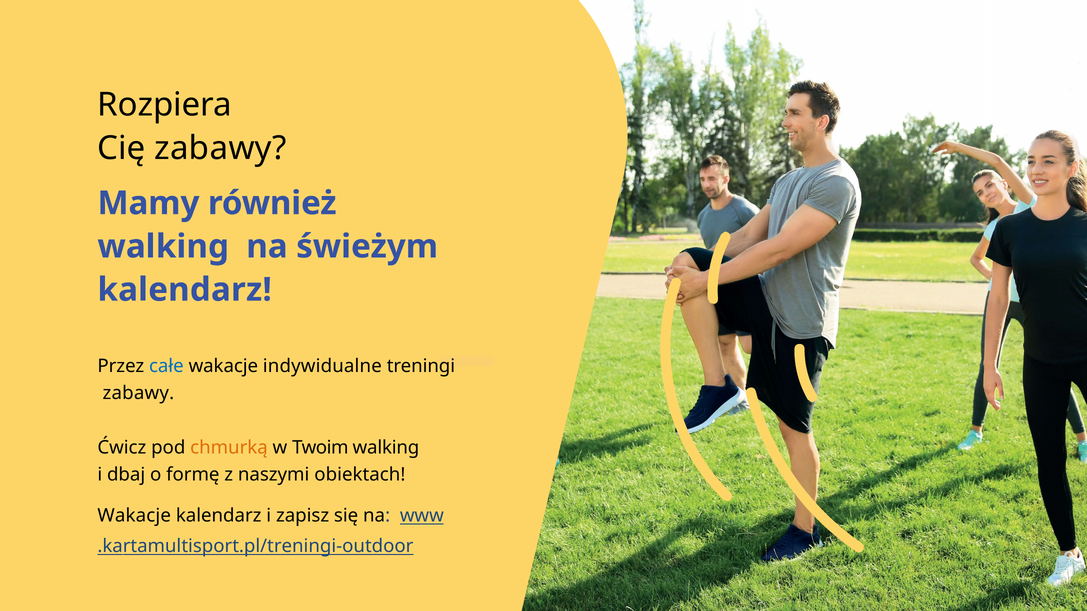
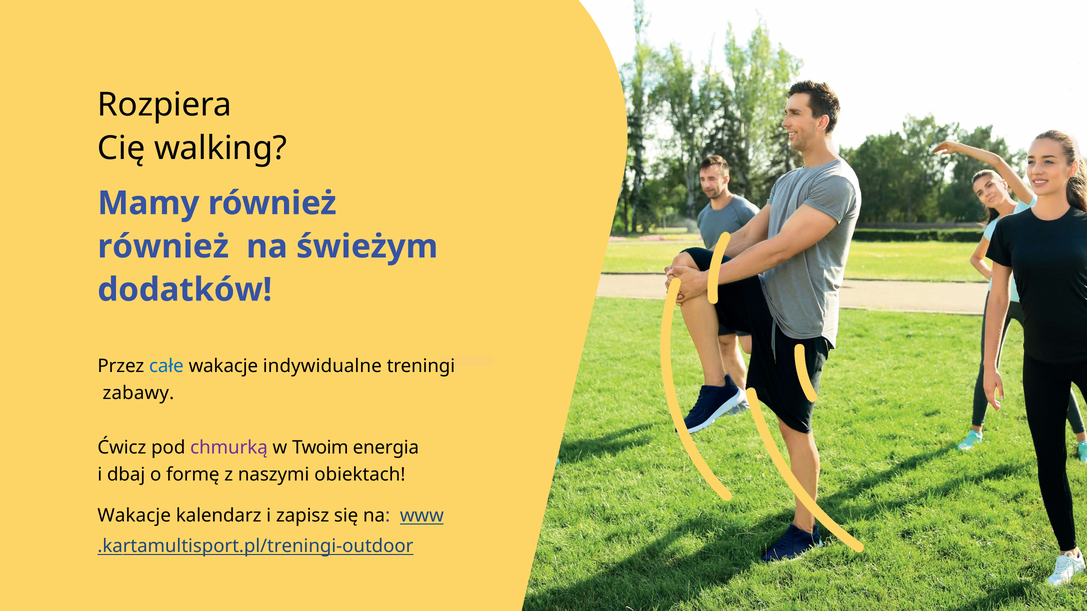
Cię zabawy: zabawy -> walking (221, 148)
walking: walking -> również (163, 247)
kalendarz: kalendarz -> dodatków (185, 290)
chmurką colour: orange -> purple (229, 448)
Twoim walking: walking -> energia (386, 448)
